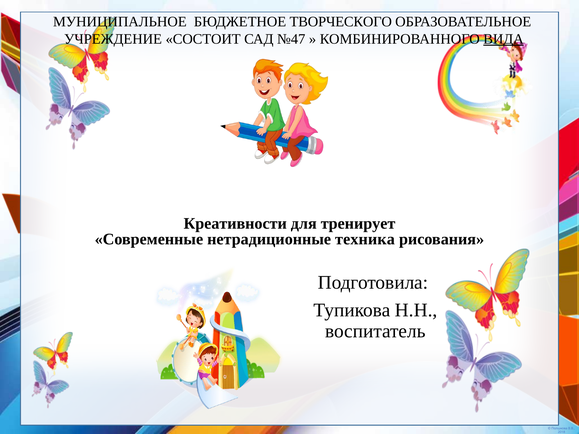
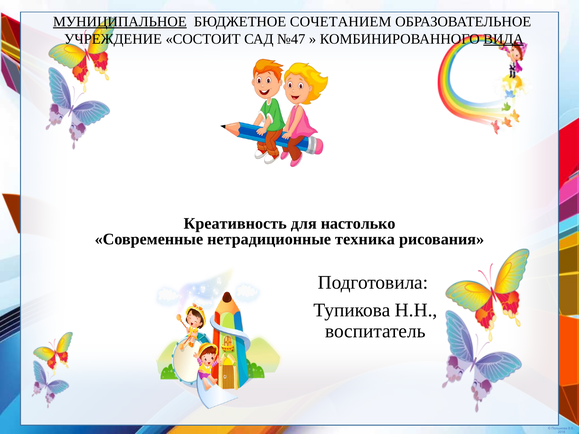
МУНИЦИПАЛЬНОЕ underline: none -> present (120, 22)
ТВОРЧЕСКОГО: ТВОРЧЕСКОГО -> СОЧЕТАНИЕМ (341, 22)
Креативности: Креативности -> Креативность (235, 224)
тренирует: тренирует -> настолько (358, 224)
